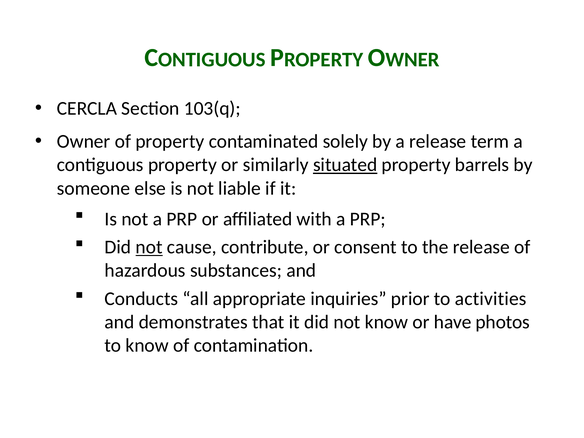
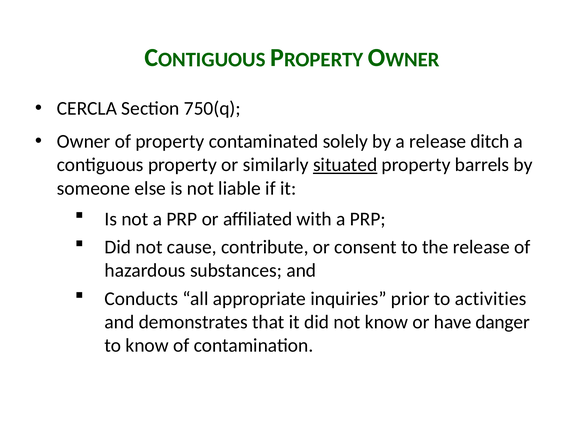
103(q: 103(q -> 750(q (212, 108)
term: term -> ditch (490, 142)
not underline: present -> none (149, 247)
photos: photos -> danger (503, 322)
